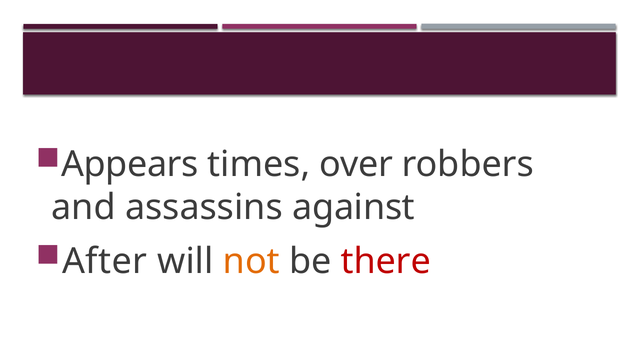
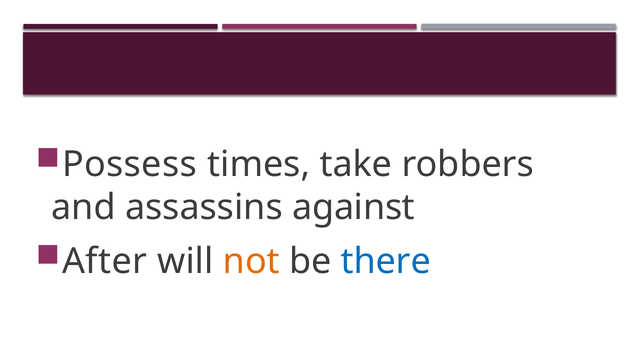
Appears: Appears -> Possess (130, 164)
over: over -> take (356, 164)
there colour: red -> blue (386, 262)
